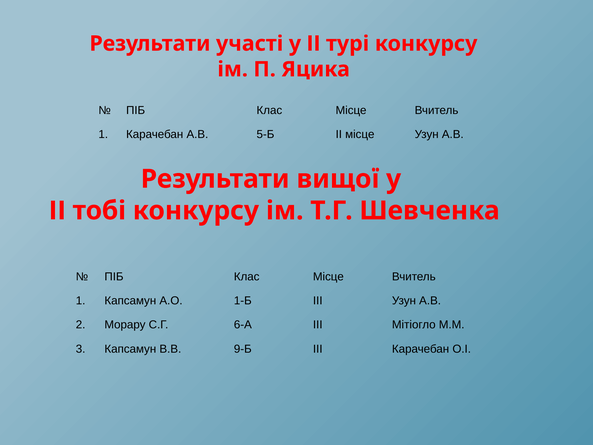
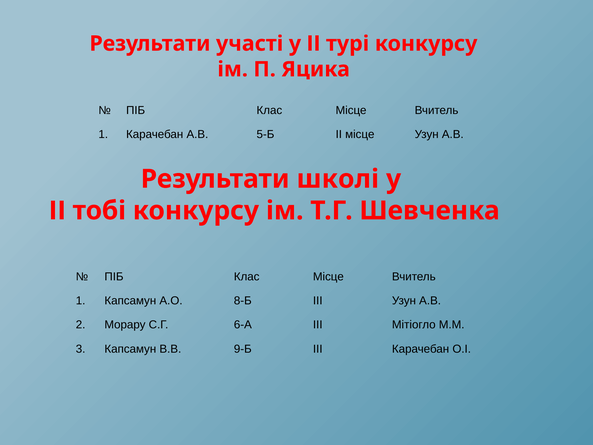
вищої: вищої -> школі (338, 179)
1-Б: 1-Б -> 8-Б (243, 301)
